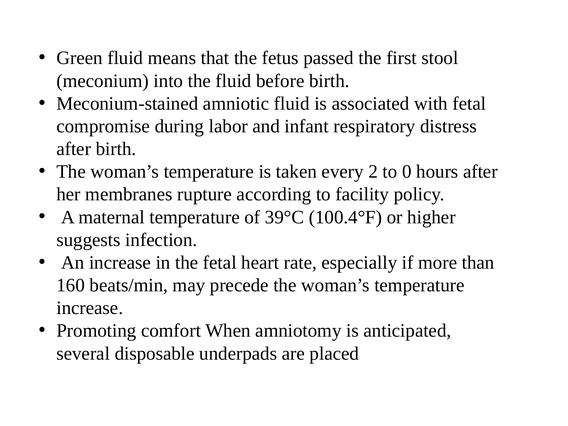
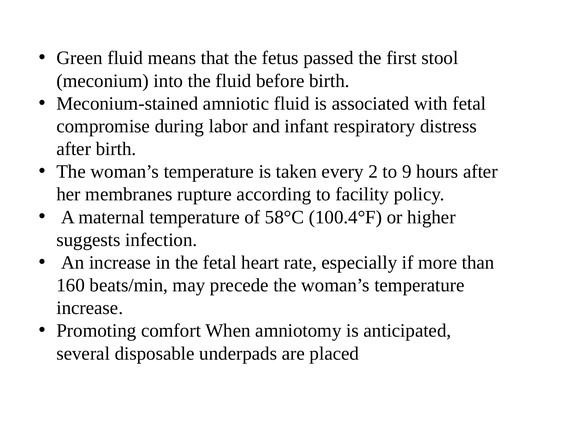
0: 0 -> 9 (407, 172)
39°C: 39°C -> 58°C (284, 217)
